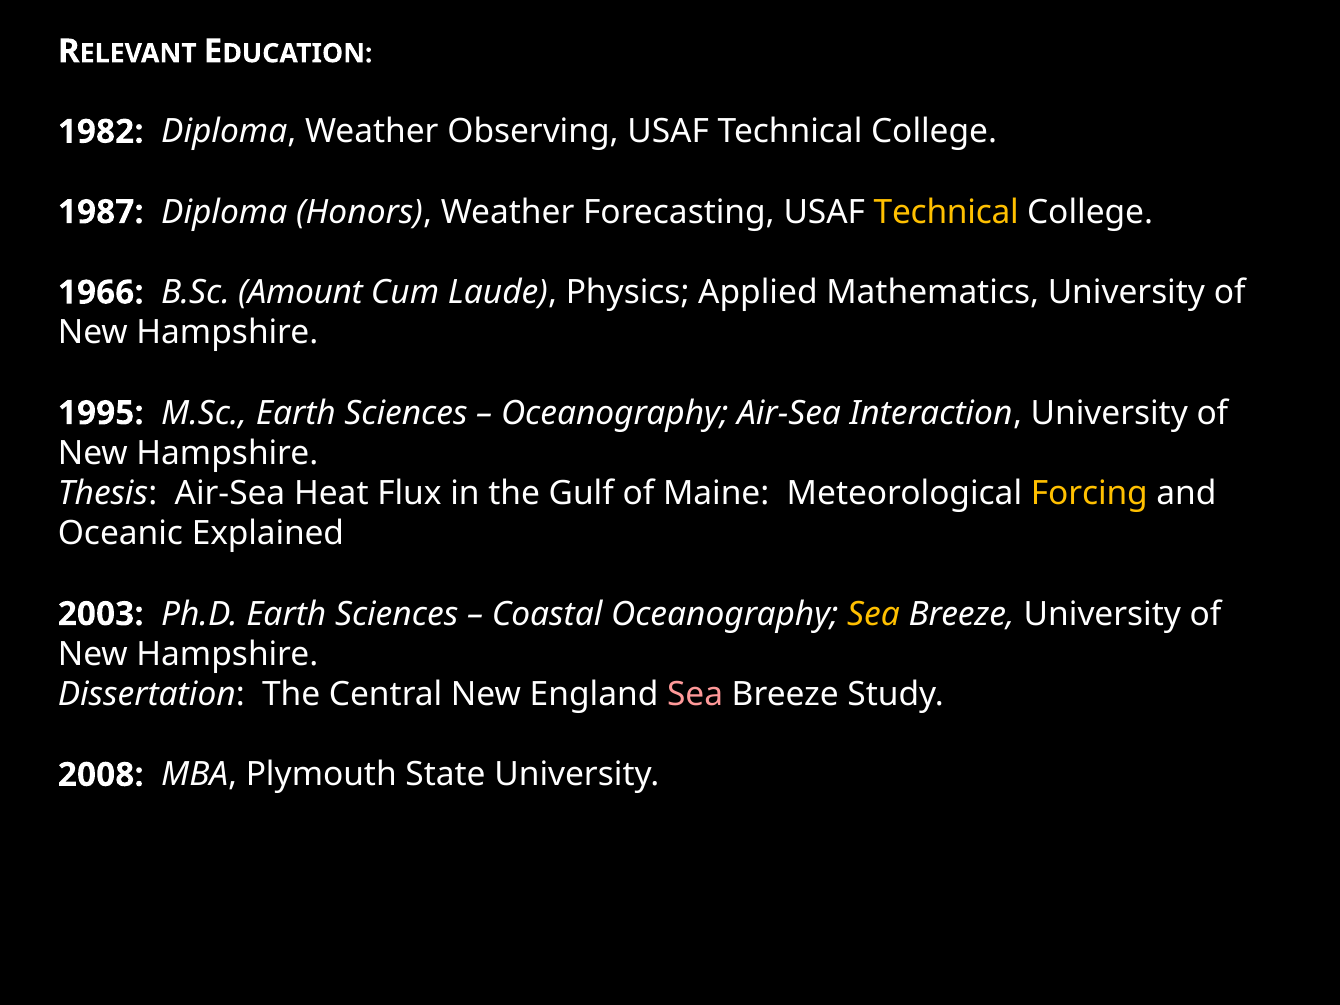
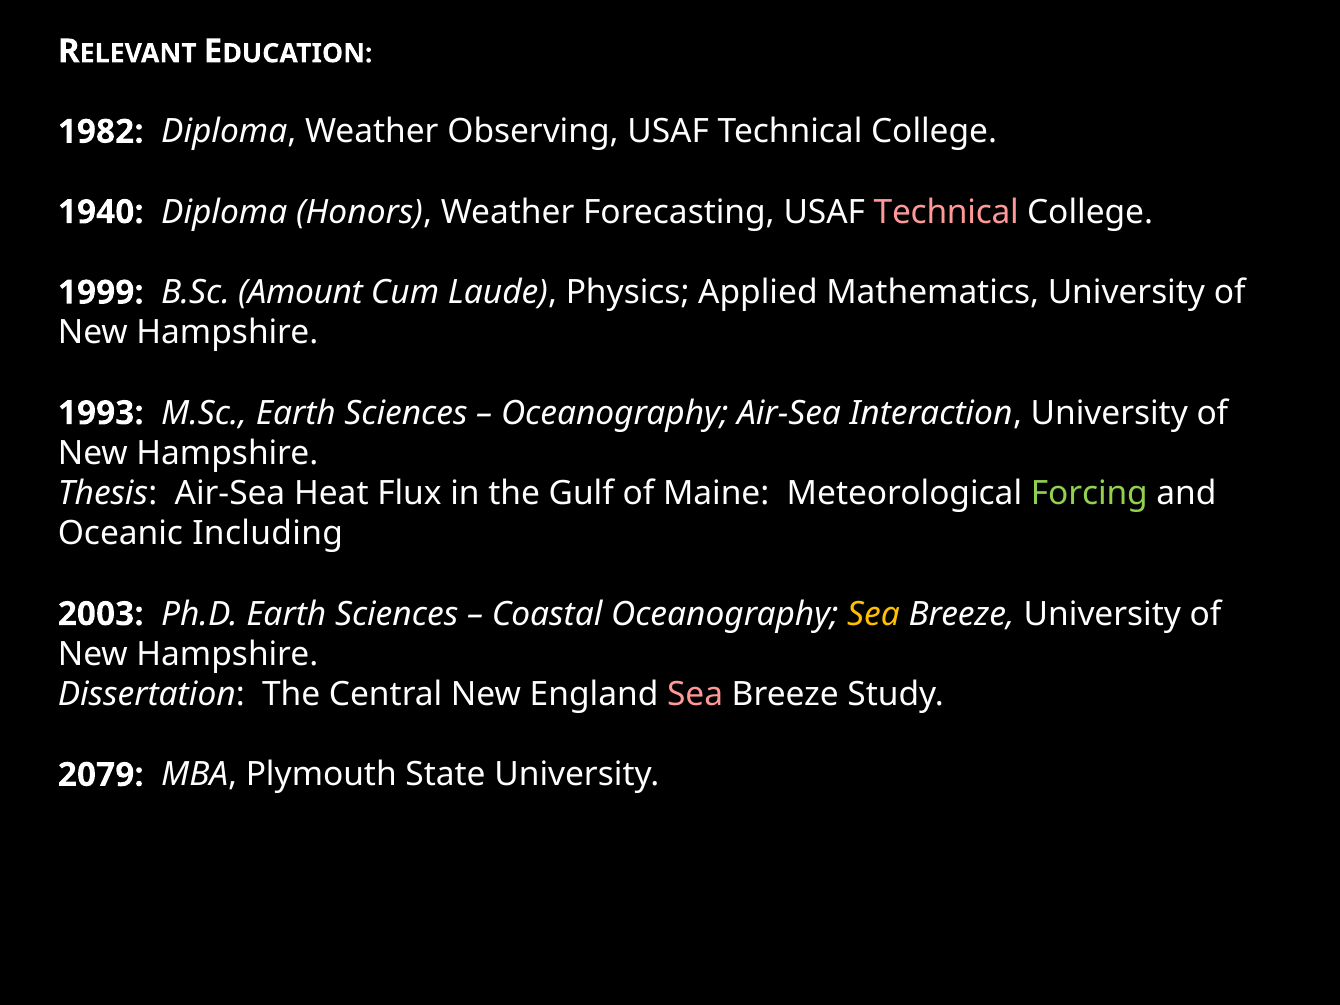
1987: 1987 -> 1940 (101, 212)
Technical colour: yellow -> pink (946, 212)
1966: 1966 -> 1999 (101, 293)
1995: 1995 -> 1993 (101, 413)
Forcing colour: yellow -> light green (1089, 494)
Explained: Explained -> Including (268, 534)
2008: 2008 -> 2079 (101, 775)
